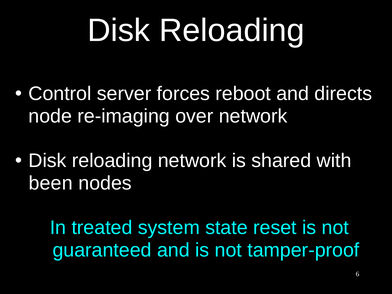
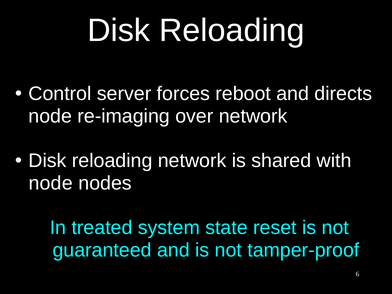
been: been -> node (51, 183)
